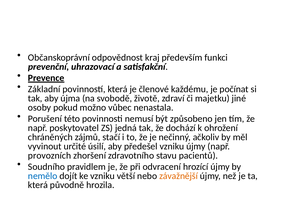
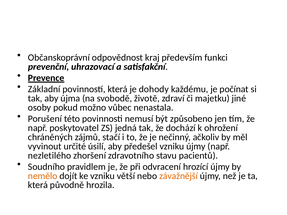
členové: členové -> dohody (154, 89)
provozních: provozních -> nezletilého (50, 156)
nemělo colour: blue -> orange (43, 176)
